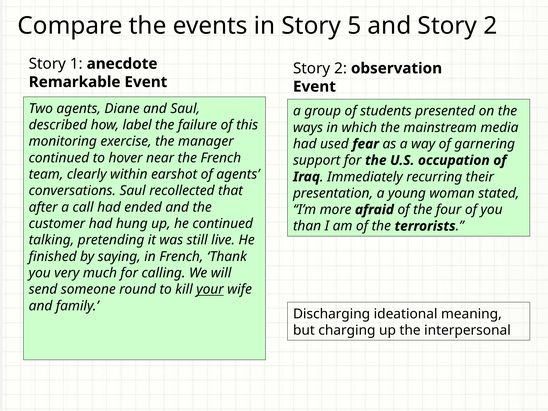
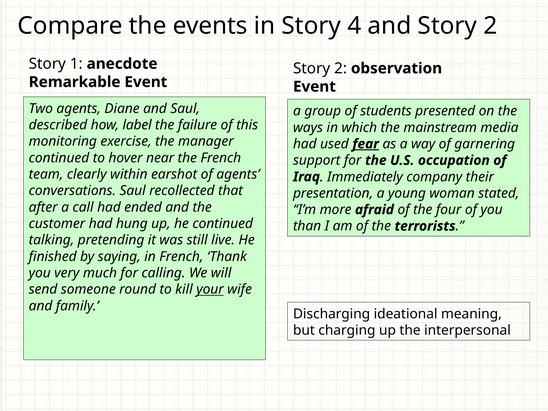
5: 5 -> 4 (354, 26)
fear underline: none -> present (366, 144)
recurring: recurring -> company (434, 177)
